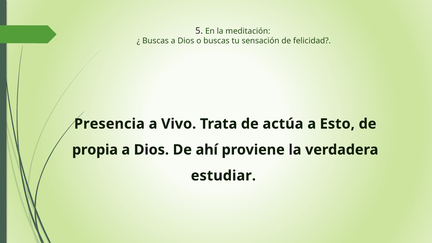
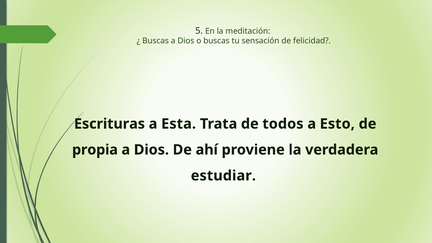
Presencia: Presencia -> Escrituras (109, 124)
Vivo: Vivo -> Esta (179, 124)
actúa: actúa -> todos (283, 124)
